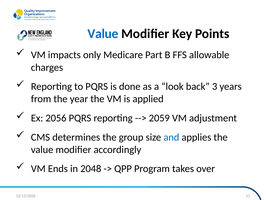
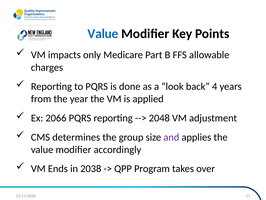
3: 3 -> 4 (215, 86)
2056: 2056 -> 2066 (56, 118)
2059: 2059 -> 2048 (159, 118)
and colour: blue -> purple (171, 137)
2048: 2048 -> 2038 (91, 168)
